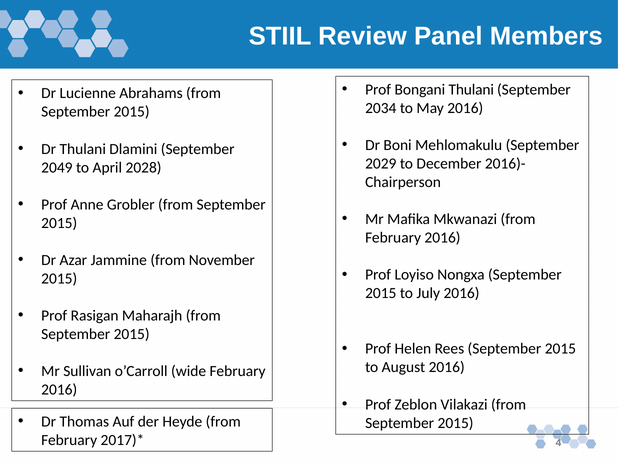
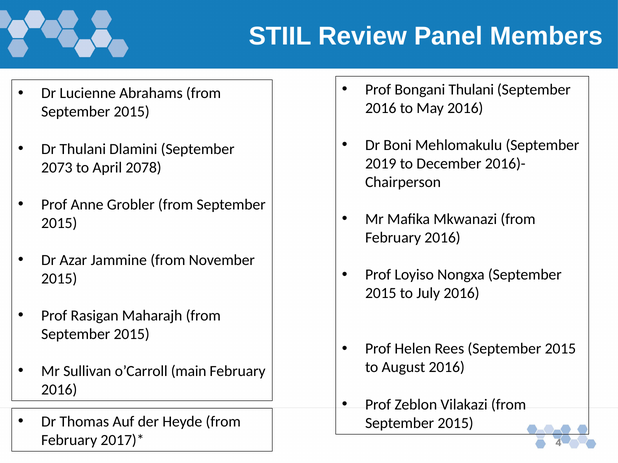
2034: 2034 -> 2016 (381, 108)
2029: 2029 -> 2019 (381, 164)
2049: 2049 -> 2073 (57, 168)
2028: 2028 -> 2078 (144, 168)
wide: wide -> main (189, 372)
